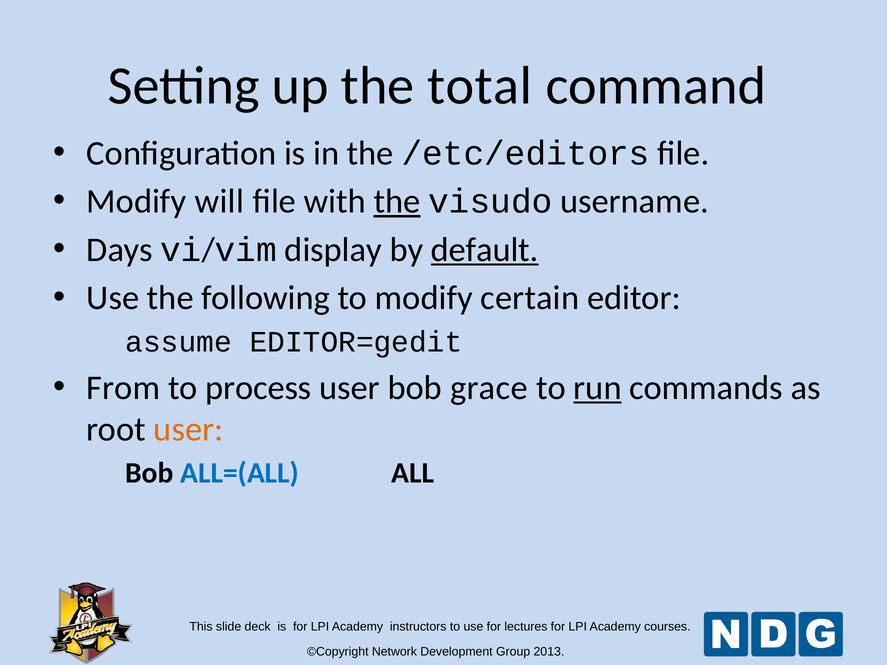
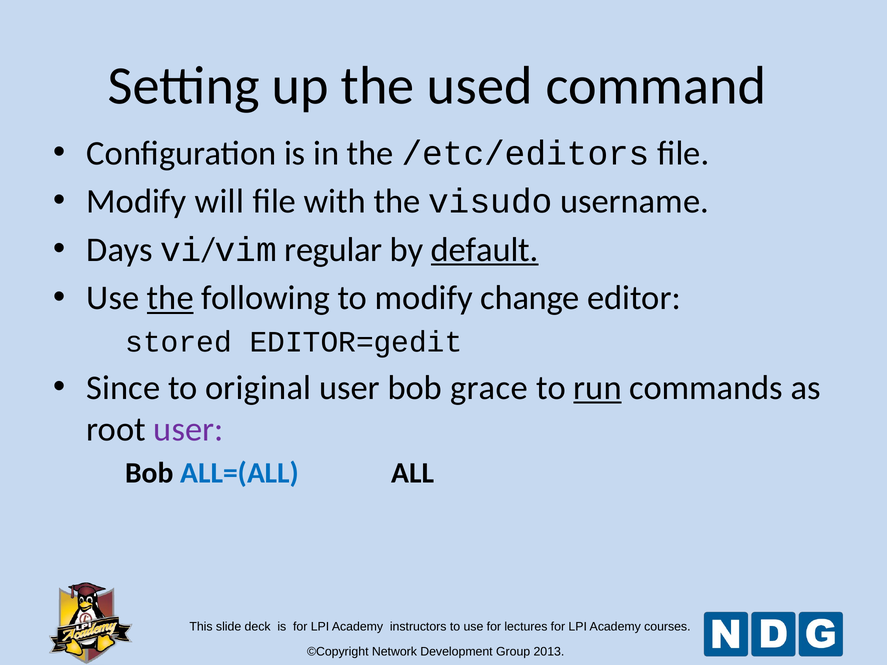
total: total -> used (480, 86)
the underline: present -> none (397, 202)
display: display -> regular (333, 250)
the underline: none -> present (170, 298)
certain: certain -> change (530, 298)
assume: assume -> stored (179, 342)
From: From -> Since (123, 388)
process: process -> original (258, 388)
user colour: orange -> purple (188, 429)
